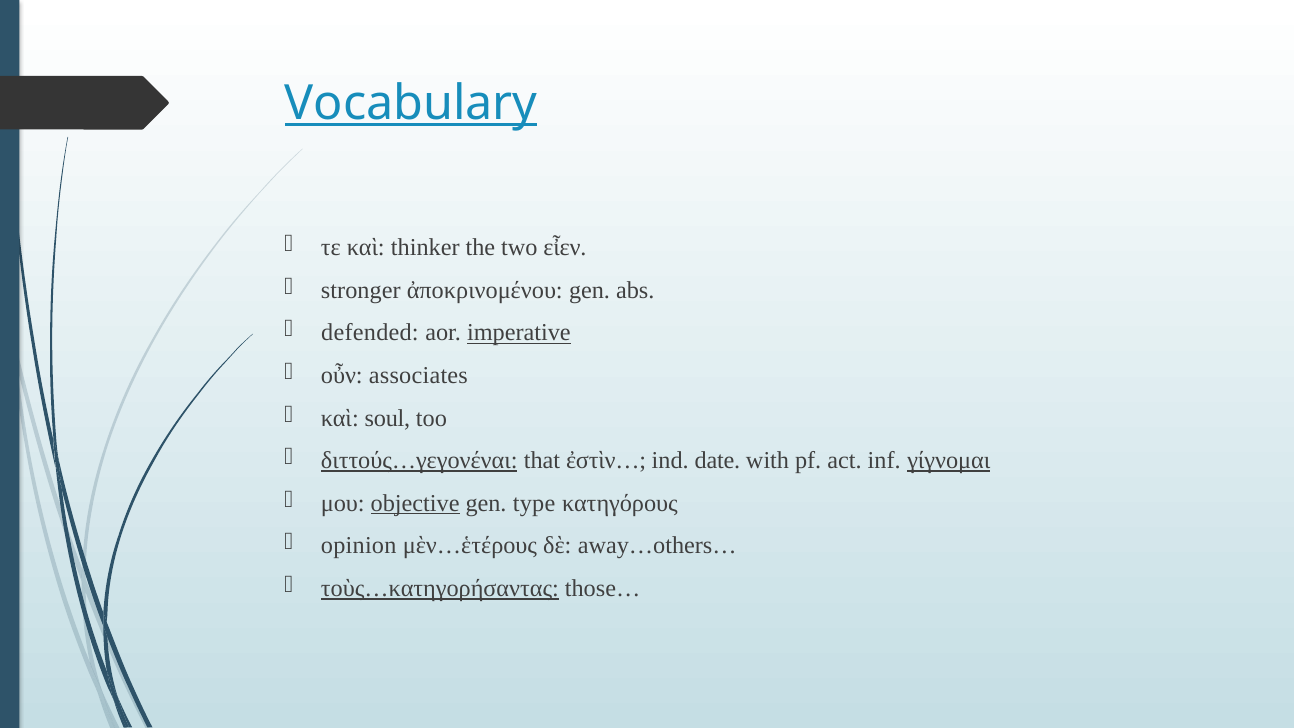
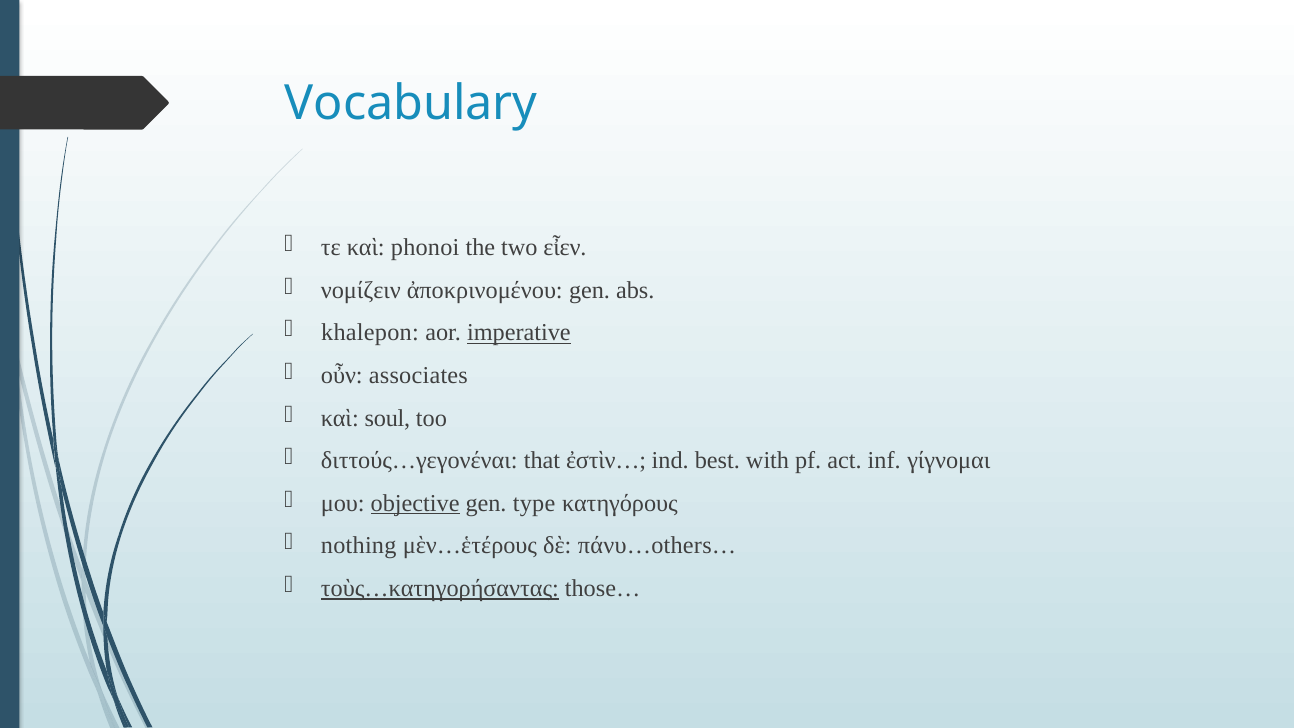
Vocabulary underline: present -> none (411, 104)
thinker: thinker -> phonoi (425, 248)
stronger: stronger -> νομίζειν (361, 290)
defended: defended -> khalepon (370, 333)
διττούς…γεγονέναι underline: present -> none (419, 461)
date: date -> best (717, 461)
γίγνομαι underline: present -> none (949, 461)
opinion: opinion -> nothing (359, 546)
away…others…: away…others… -> πάνυ…others… (657, 546)
